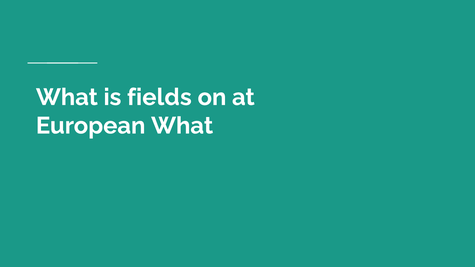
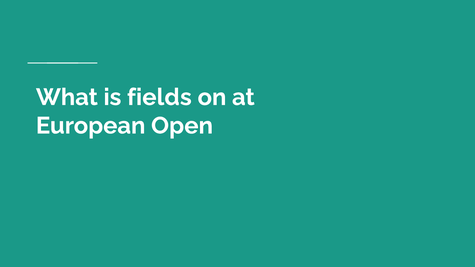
European What: What -> Open (182, 126)
